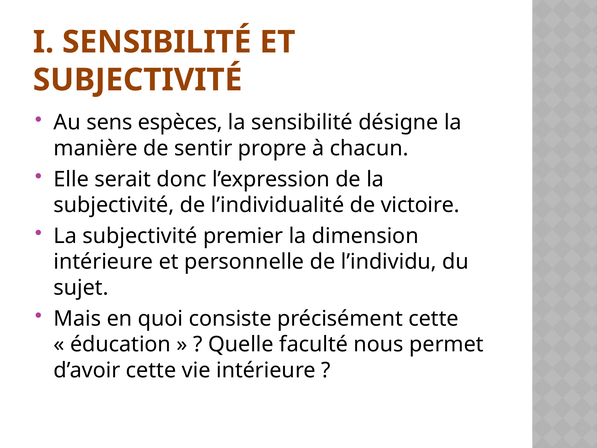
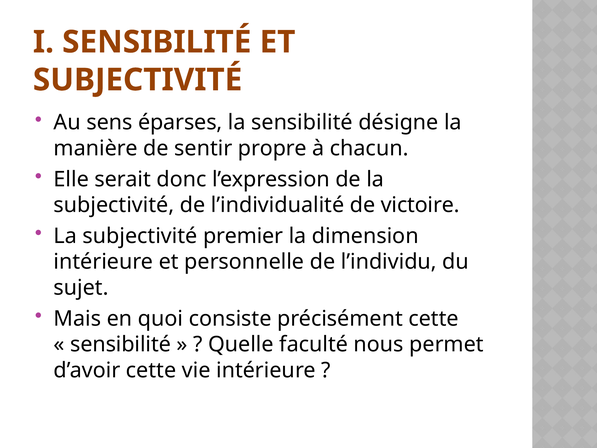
espèces: espèces -> éparses (180, 122)
éducation: éducation -> sensibilité (121, 344)
